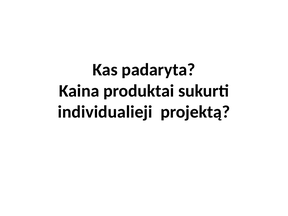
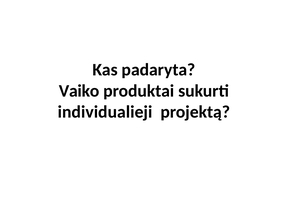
Kaina: Kaina -> Vaiko (79, 91)
